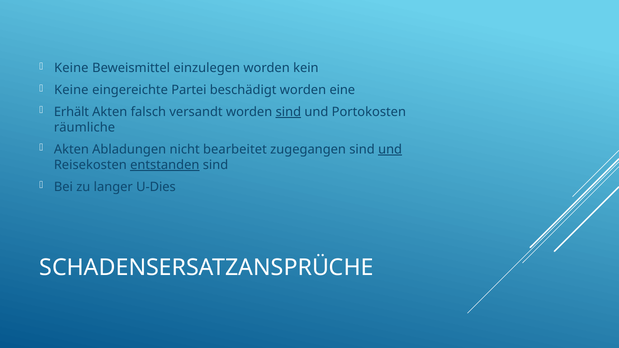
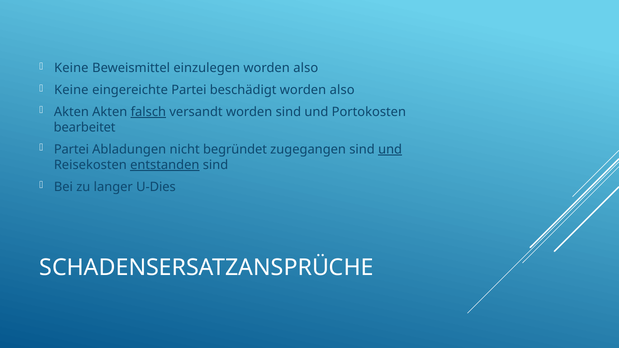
kein: kein -> also (306, 68)
beschädigt worden eine: eine -> also (342, 90)
Erhält: Erhält -> Akten (71, 112)
falsch underline: none -> present (148, 112)
sind underline: present -> none (288, 112)
räumliche: räumliche -> bearbeitet (85, 127)
Akten: Akten -> Partei (71, 149)
bearbeitet: bearbeitet -> begründet (235, 149)
